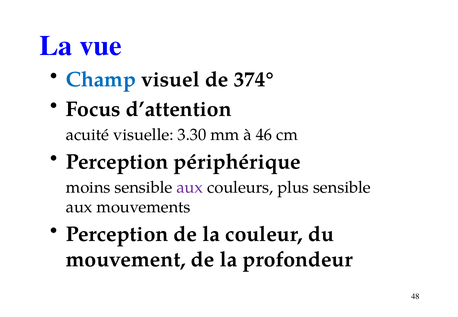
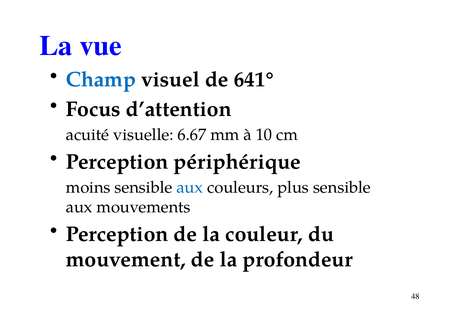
374°: 374° -> 641° (254, 80)
3.30: 3.30 -> 6.67 (192, 135)
46: 46 -> 10 (264, 135)
aux colour: purple -> blue (190, 187)
